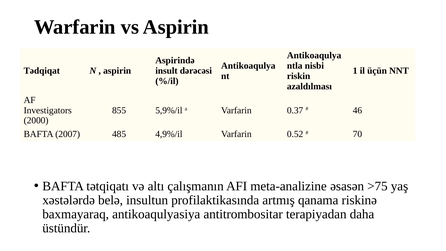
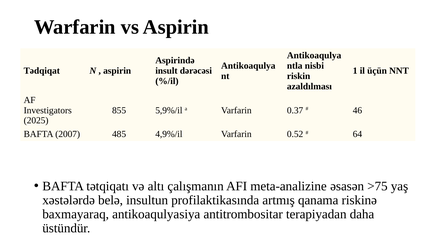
2000: 2000 -> 2025 (36, 121)
70: 70 -> 64 (357, 134)
